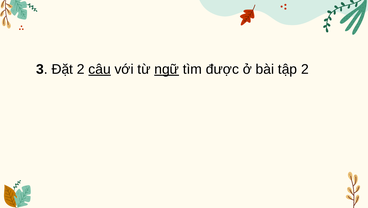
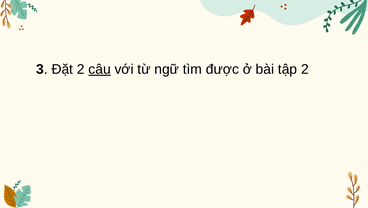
ngữ underline: present -> none (167, 69)
